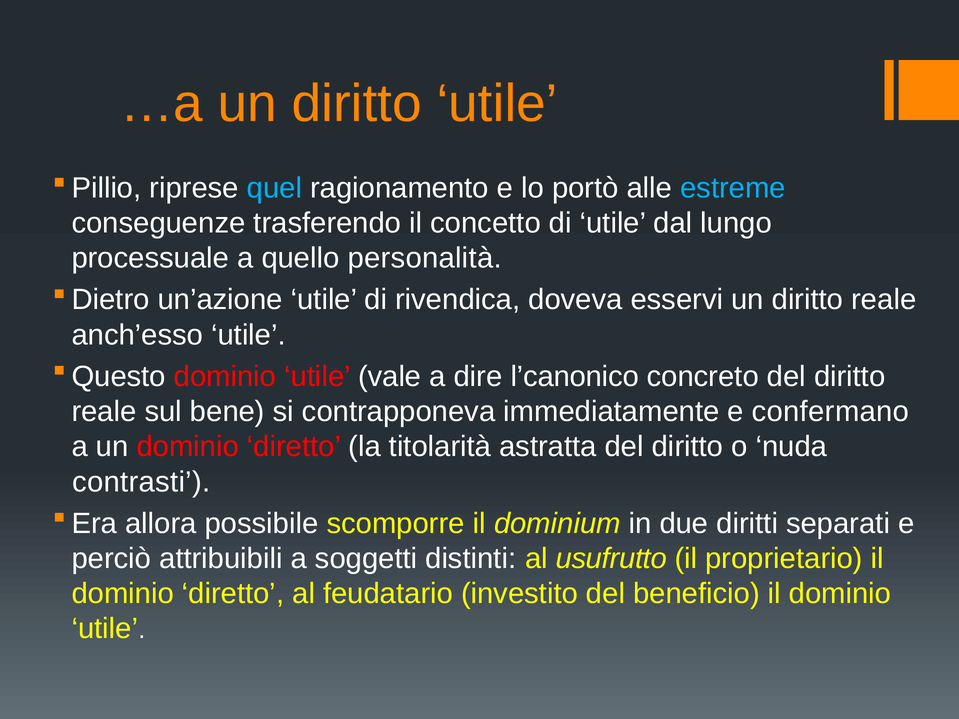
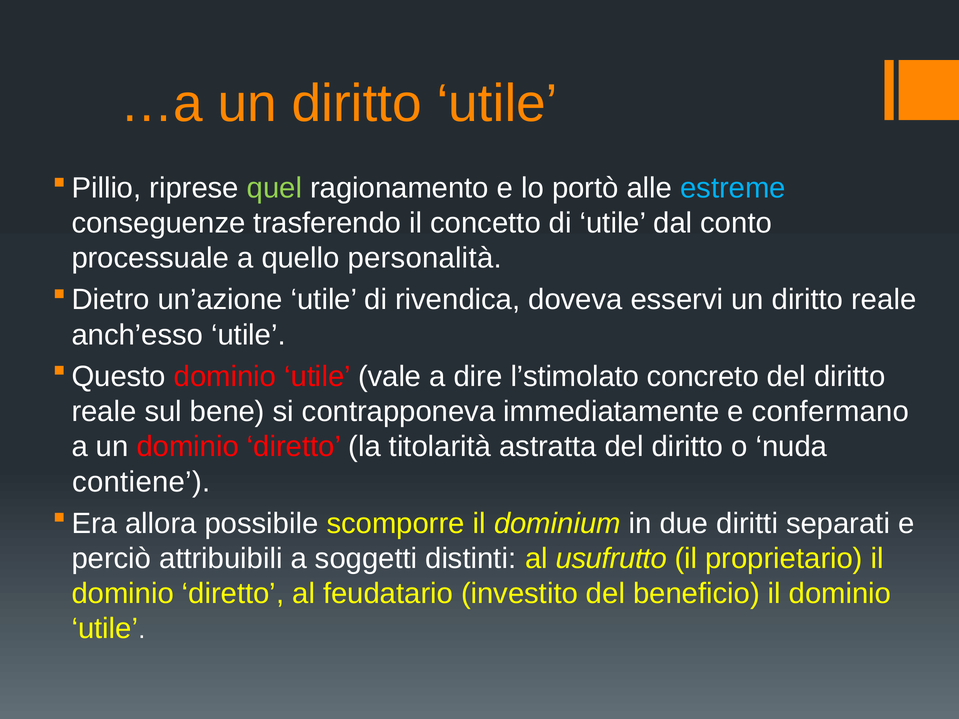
quel colour: light blue -> light green (274, 188)
lungo: lungo -> conto (736, 223)
l’canonico: l’canonico -> l’stimolato (575, 377)
contrasti: contrasti -> contiene (141, 482)
